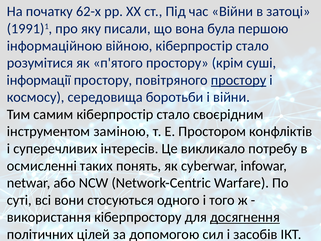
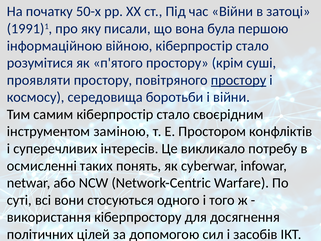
62-х: 62-х -> 50-х (89, 12)
інформації: інформації -> проявляти (39, 80)
досягнення underline: present -> none (245, 217)
